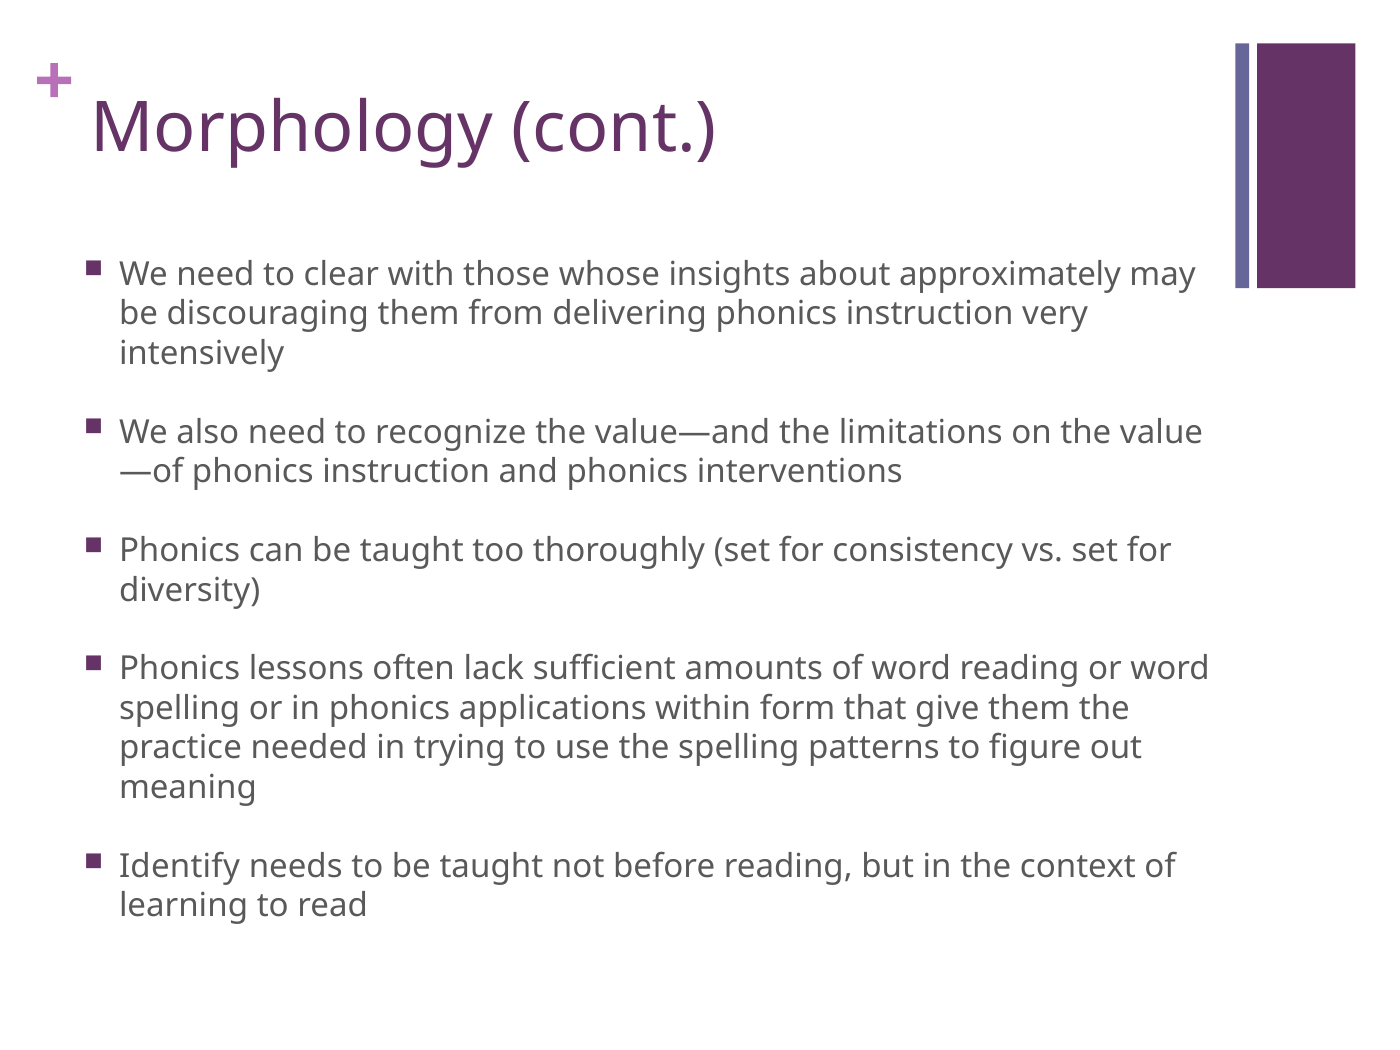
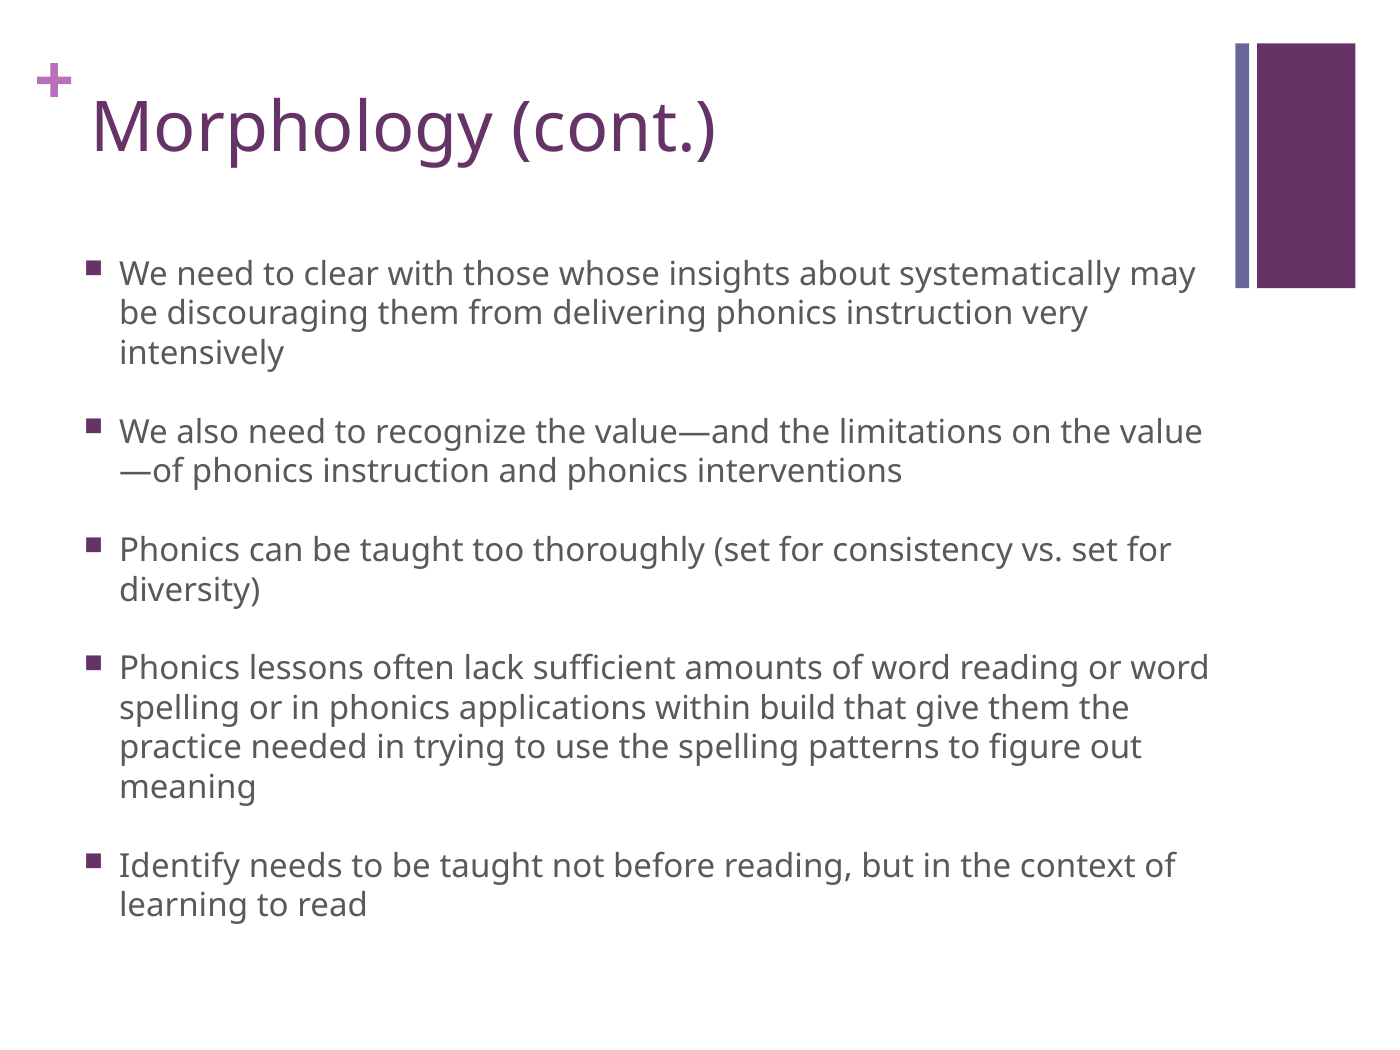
approximately: approximately -> systematically (1010, 274)
form: form -> build (798, 708)
